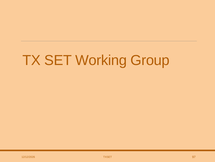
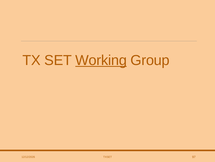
Working underline: none -> present (101, 60)
